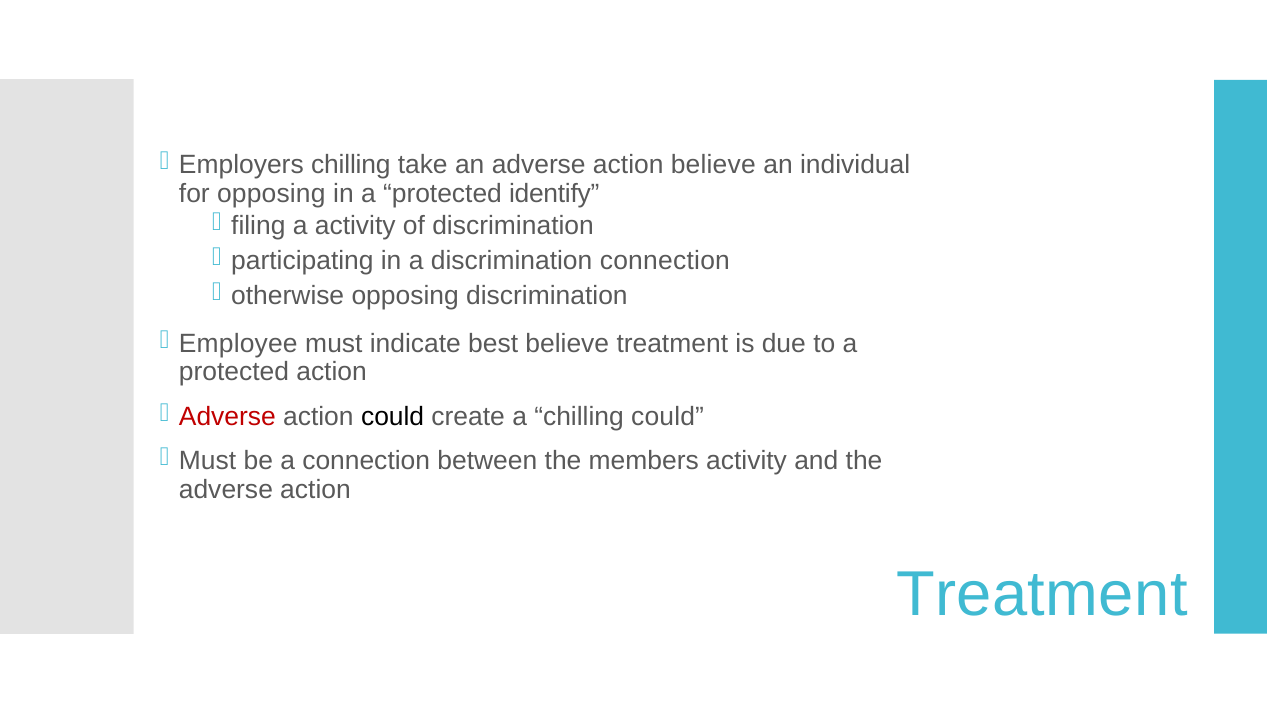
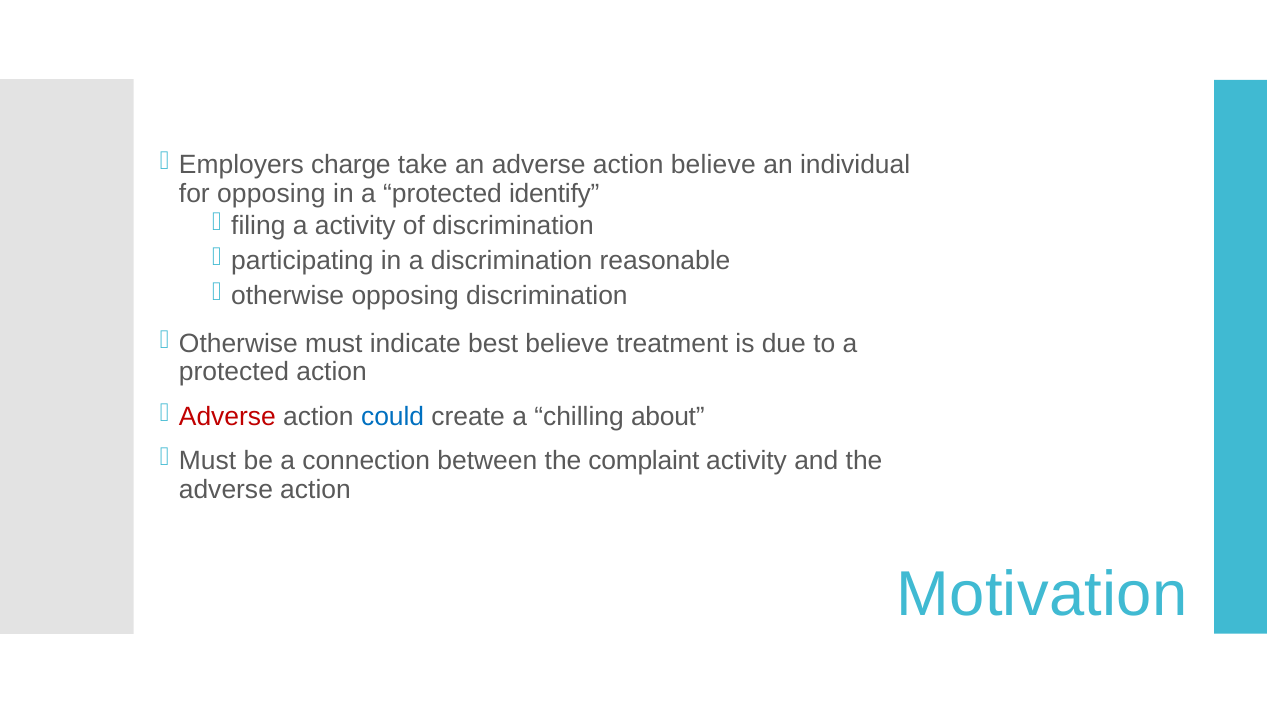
Employers chilling: chilling -> charge (351, 165)
discrimination connection: connection -> reasonable (665, 260)
Employee: Employee -> Otherwise (238, 343)
could colour: black -> blue (393, 416)
chilling could: could -> about (668, 416)
members: members -> complaint (644, 461)
Treatment: Treatment -> Motivation (1042, 594)
